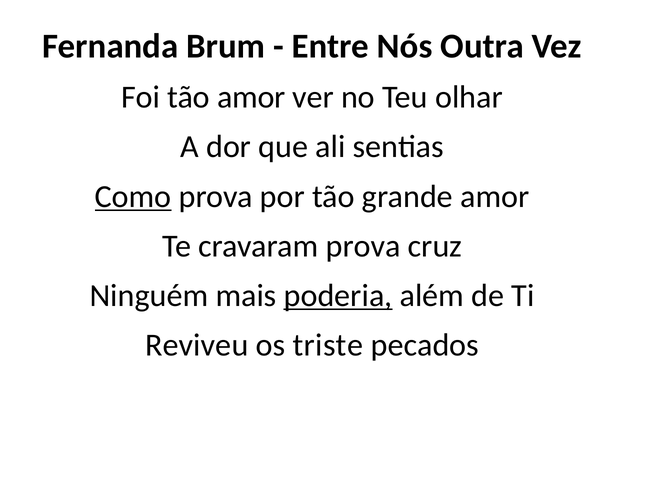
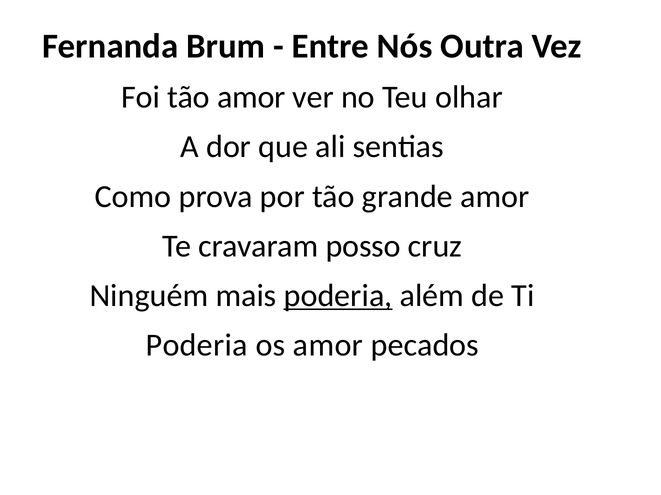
Como underline: present -> none (133, 197)
cravaram prova: prova -> posso (363, 246)
Reviveu: Reviveu -> Poderia (197, 346)
os triste: triste -> amor (328, 346)
